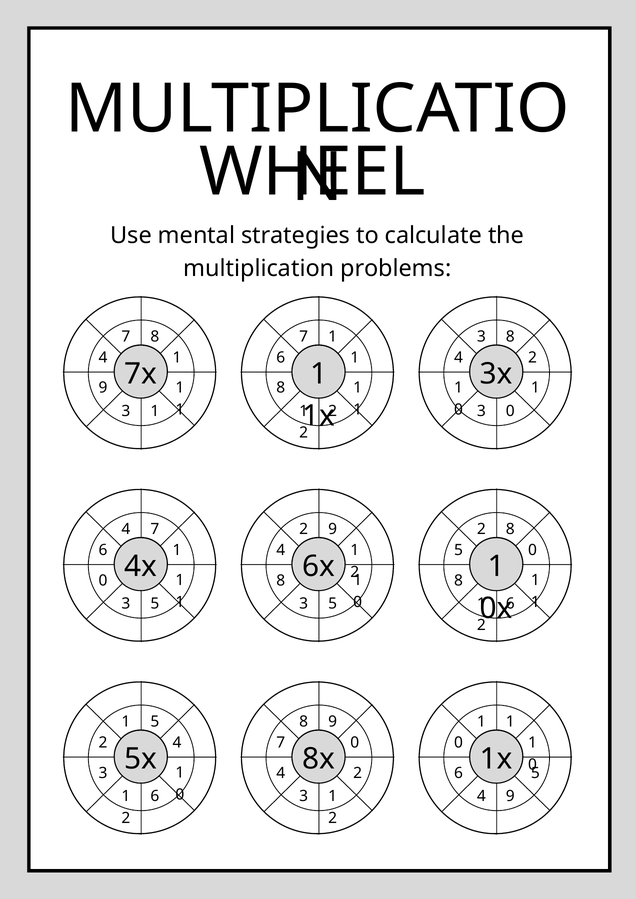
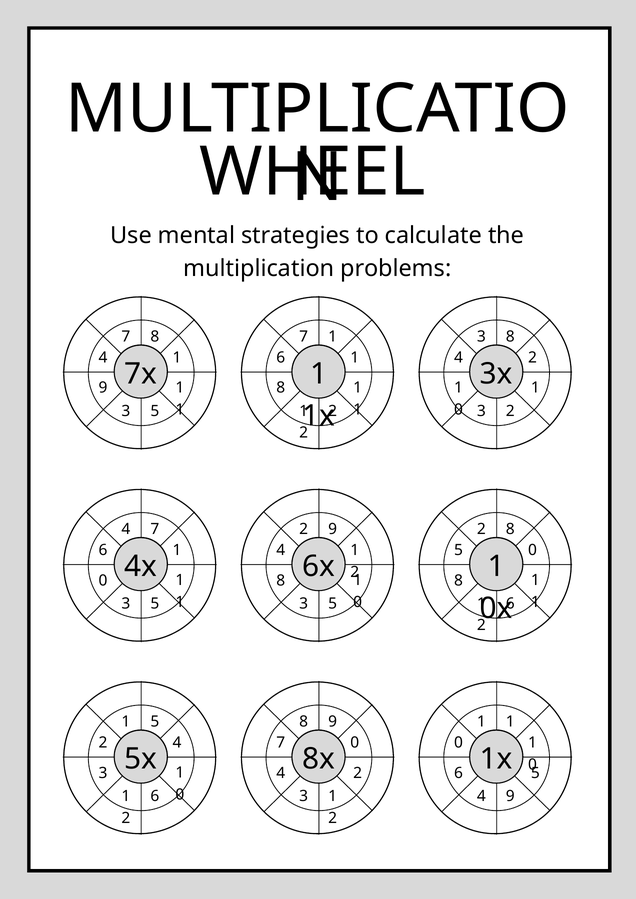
1: 1 -> 5 (155, 412)
3 0: 0 -> 2 (510, 412)
